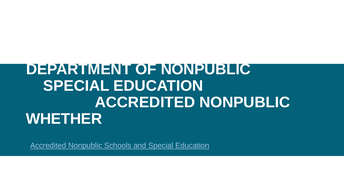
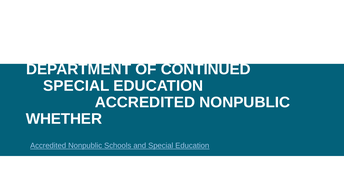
OF NONPUBLIC: NONPUBLIC -> CONTINUED (206, 70)
